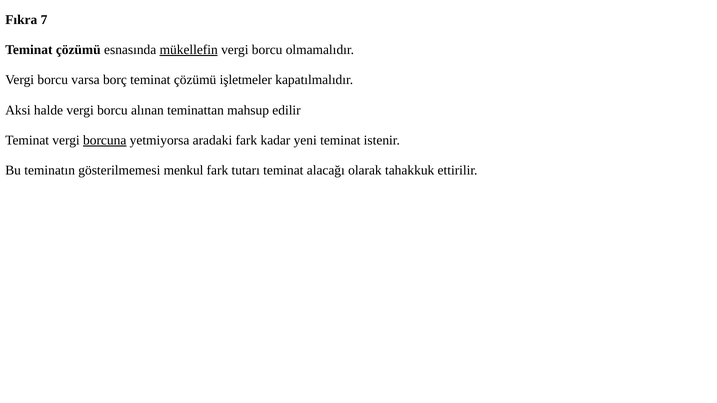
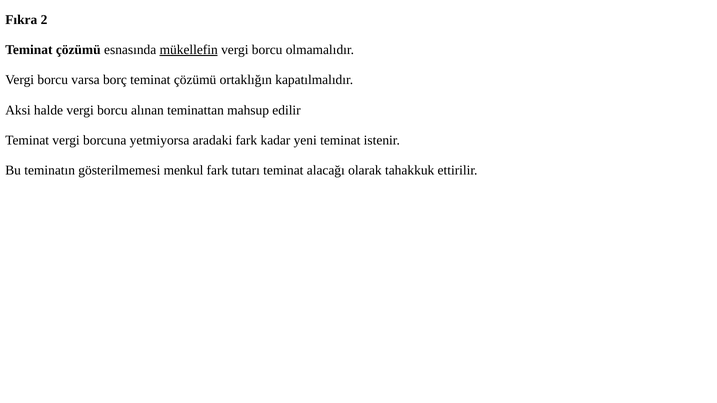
7: 7 -> 2 (44, 20)
işletmeler: işletmeler -> ortaklığın (246, 80)
borcuna underline: present -> none (105, 140)
